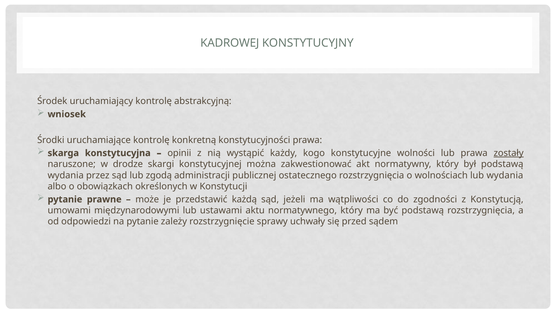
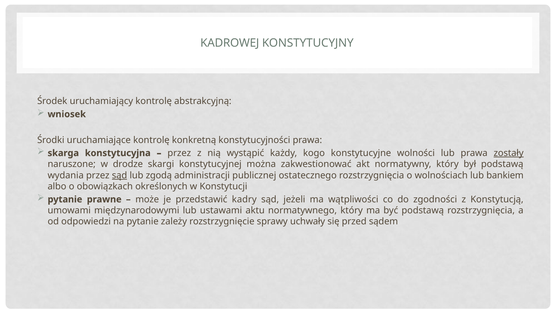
opinii: opinii -> przez (179, 153)
sąd underline: none -> present (120, 175)
lub wydania: wydania -> bankiem (505, 175)
każdą: każdą -> kadry (244, 199)
